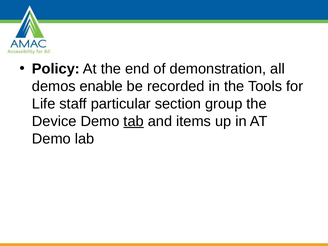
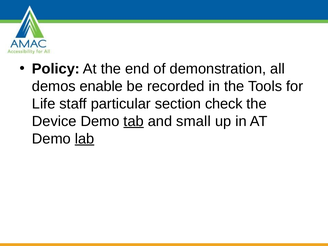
group: group -> check (224, 104)
items: items -> small (194, 121)
lab underline: none -> present (85, 139)
